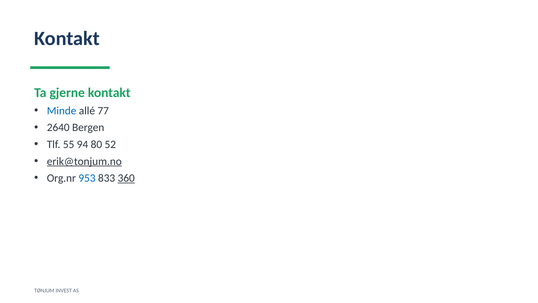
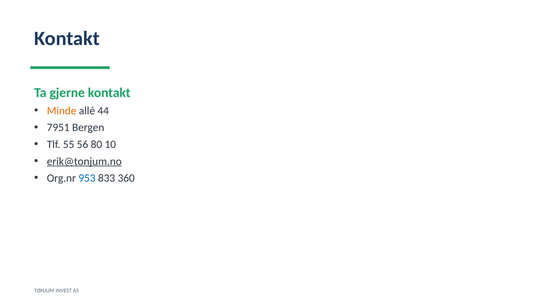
Minde colour: blue -> orange (62, 111)
77: 77 -> 44 (103, 111)
2640: 2640 -> 7951 (58, 127)
94: 94 -> 56 (82, 144)
52: 52 -> 10 (110, 144)
360 underline: present -> none (126, 178)
